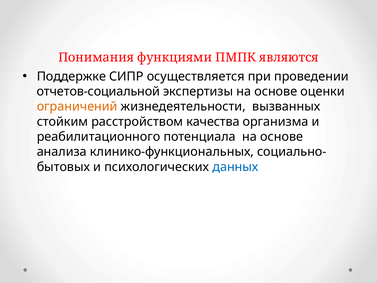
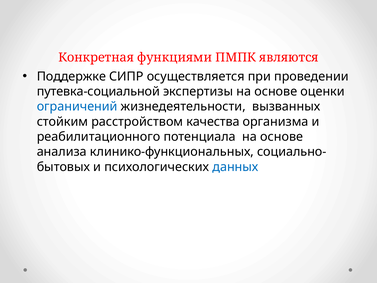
Понимания: Понимания -> Конкретная (96, 57)
отчетов-социальной: отчетов-социальной -> путевка-социальной (98, 91)
ограничений colour: orange -> blue (77, 106)
